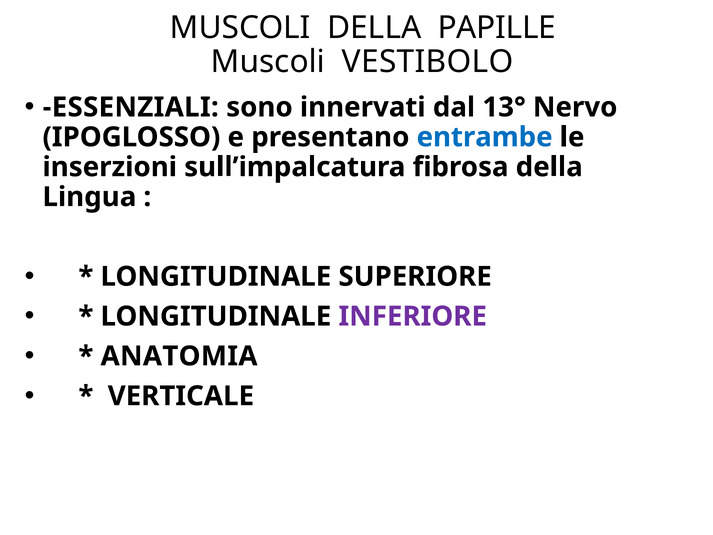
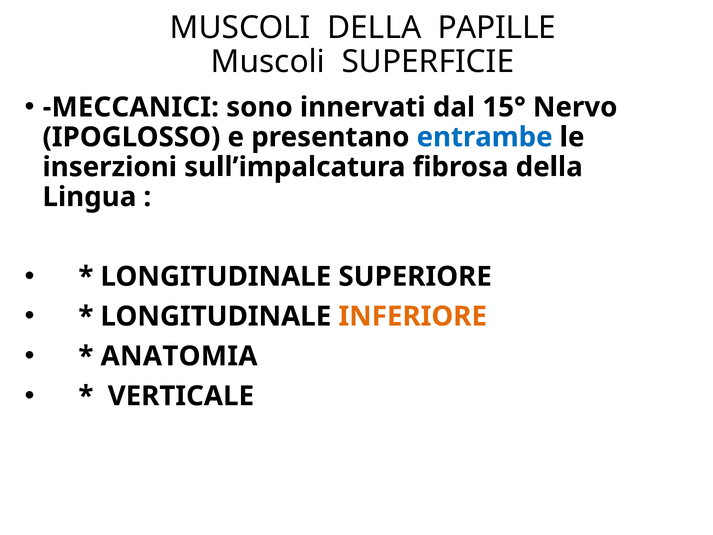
VESTIBOLO: VESTIBOLO -> SUPERFICIE (428, 62)
ESSENZIALI: ESSENZIALI -> MECCANICI (131, 107)
13°: 13° -> 15° (504, 107)
INFERIORE colour: purple -> orange (413, 316)
